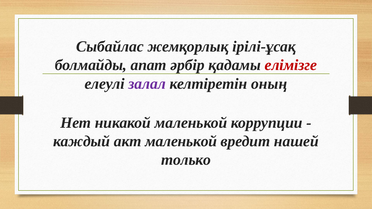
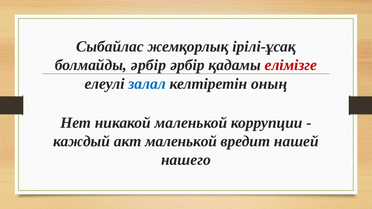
болмайды апат: апат -> әрбір (149, 65)
залал colour: purple -> blue (147, 84)
только: только -> нашего (186, 160)
